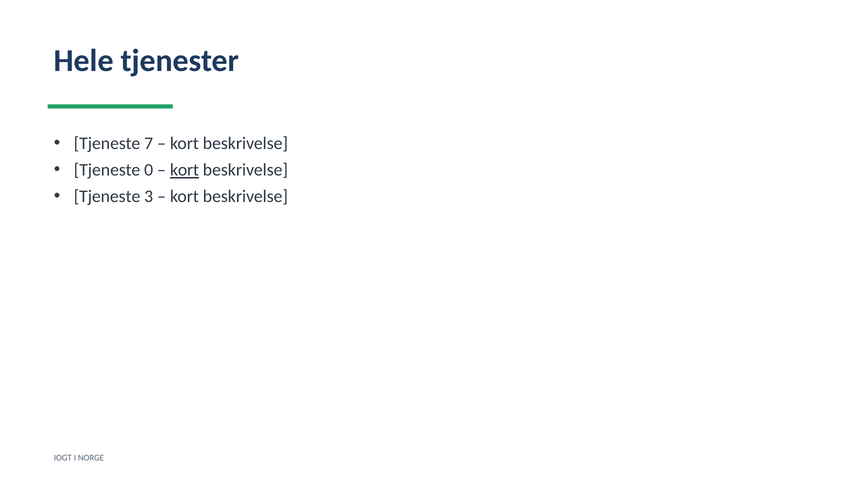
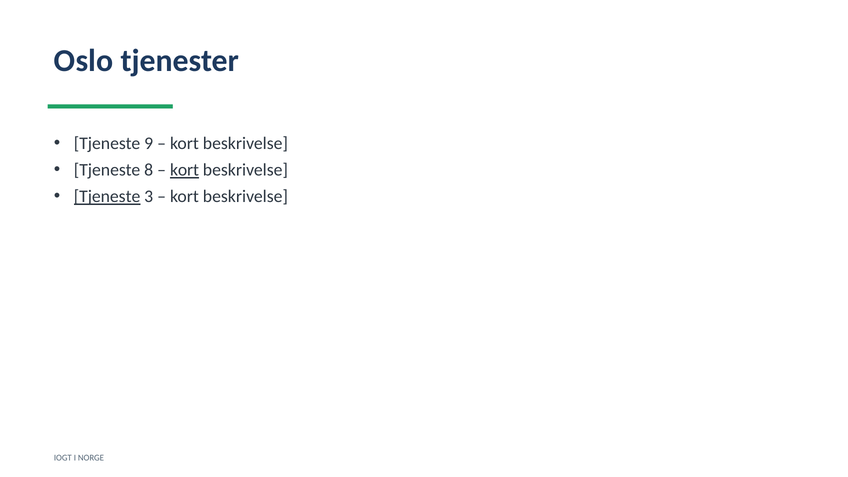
Hele: Hele -> Oslo (84, 61)
7: 7 -> 9 (149, 144)
0: 0 -> 8 (149, 170)
Tjeneste underline: none -> present (107, 197)
